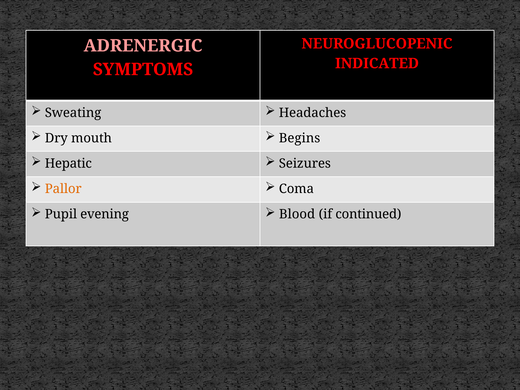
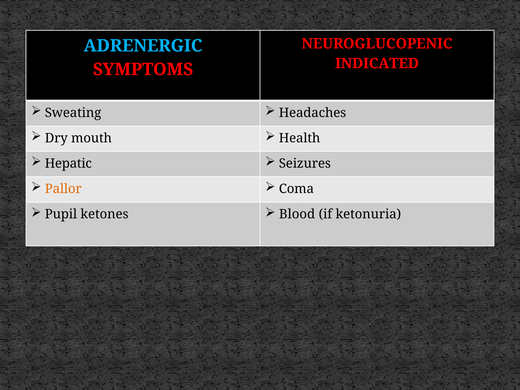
ADRENERGIC colour: pink -> light blue (143, 46)
Begins: Begins -> Health (300, 138)
evening: evening -> ketones (104, 214)
continued: continued -> ketonuria (368, 214)
